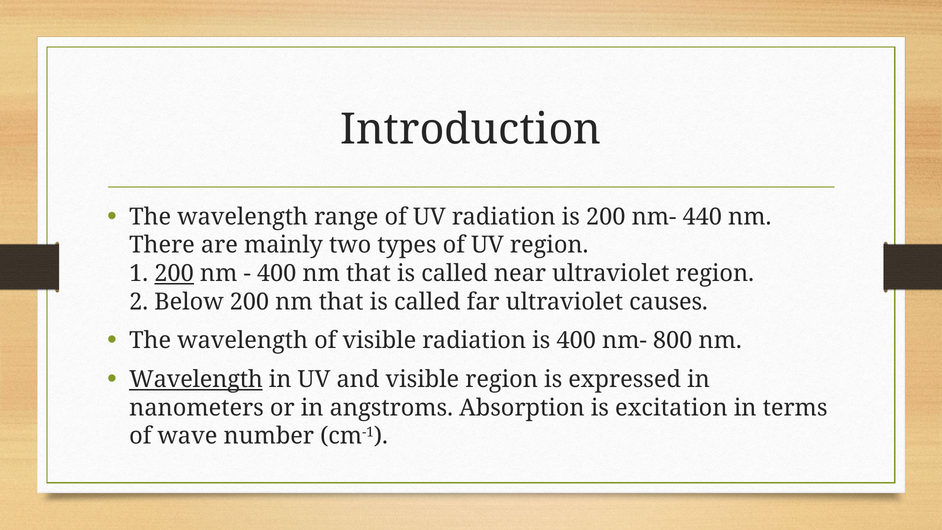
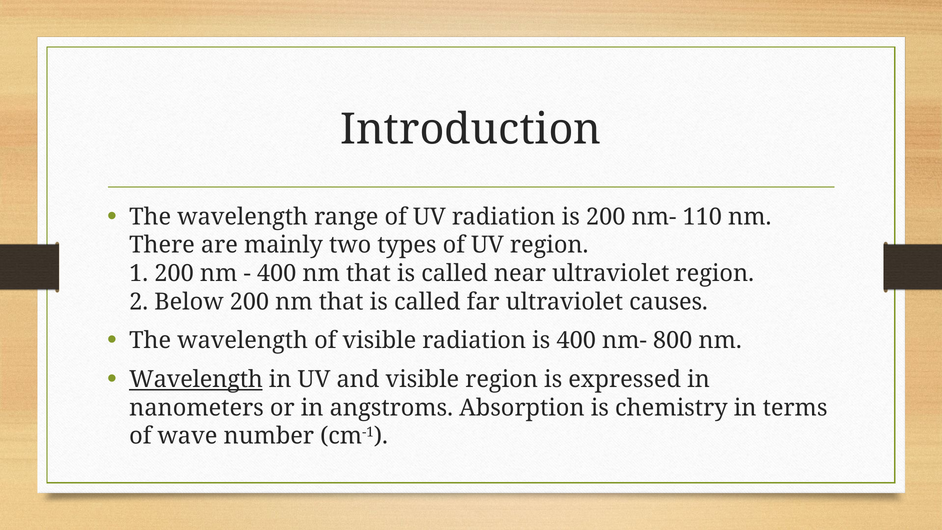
440: 440 -> 110 (702, 217)
200 underline: present -> none (174, 273)
excitation: excitation -> chemistry (671, 408)
